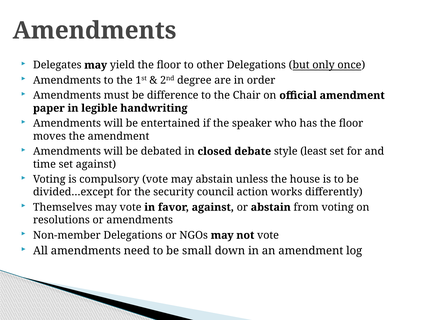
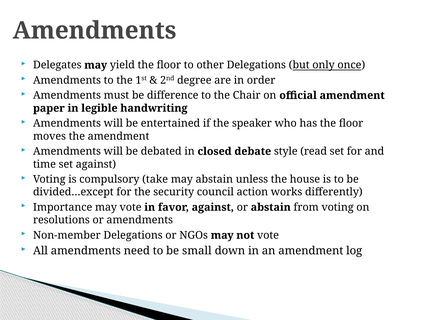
least: least -> read (314, 151)
compulsory vote: vote -> take (155, 179)
Themselves: Themselves -> Importance (63, 207)
